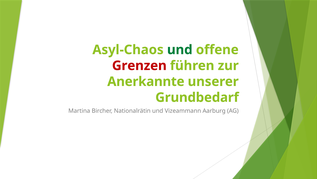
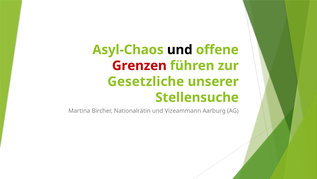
und colour: green -> black (180, 50)
Anerkannte: Anerkannte -> Gesetzliche (146, 81)
Grundbedarf: Grundbedarf -> Stellensuche (197, 97)
